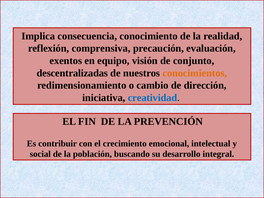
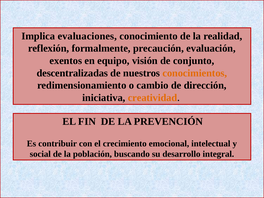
consecuencia: consecuencia -> evaluaciones (87, 36)
comprensiva: comprensiva -> formalmente (101, 48)
creatividad colour: blue -> orange (153, 98)
